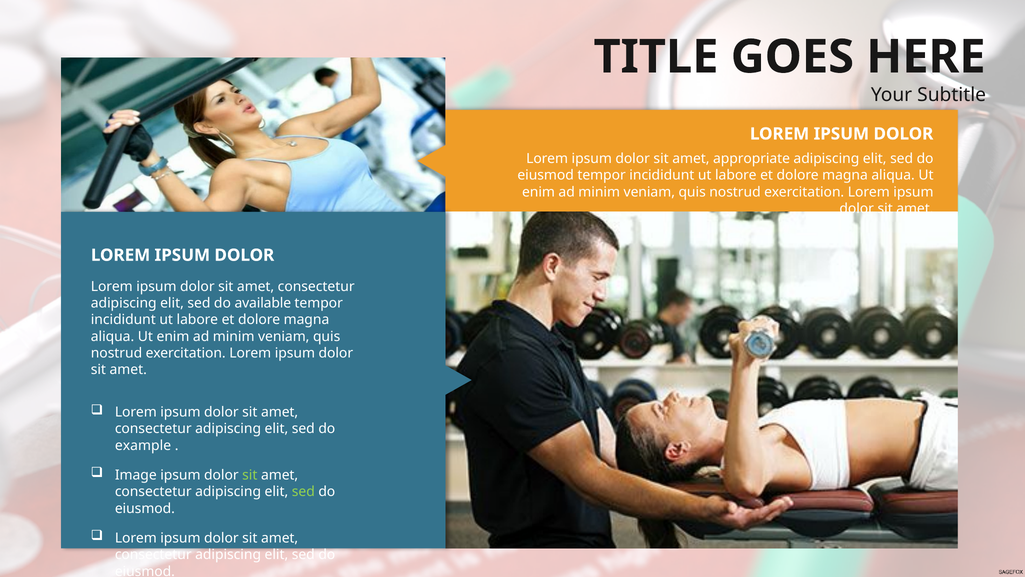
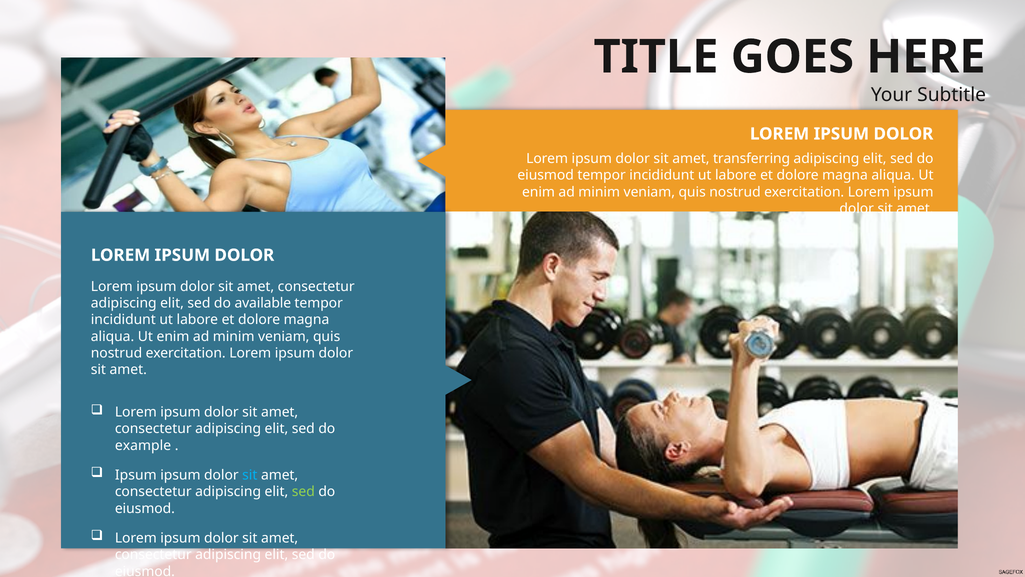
appropriate: appropriate -> transferring (752, 159)
Image: Image -> Ipsum (136, 475)
sit colour: light green -> light blue (250, 475)
